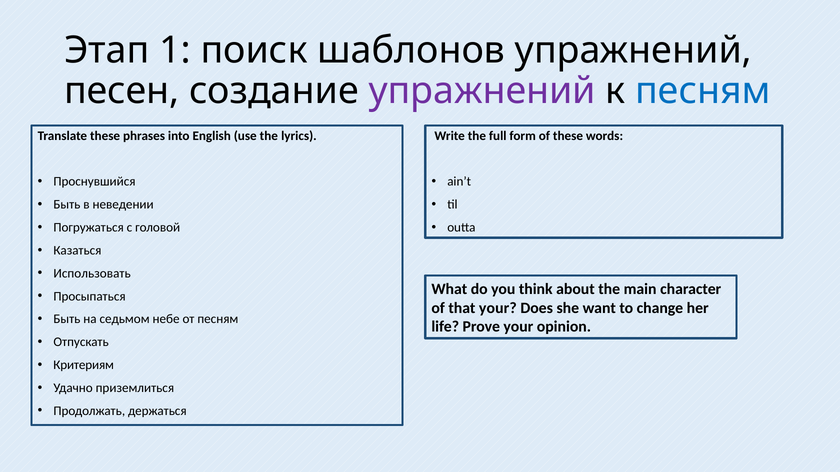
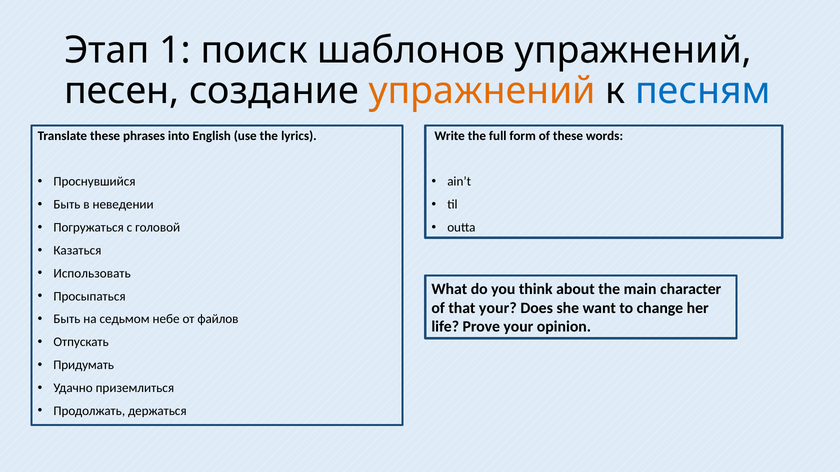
упражнений colour: purple -> orange (482, 91)
от песням: песням -> файлов (218, 319)
Критериям: Критериям -> Придумать (84, 365)
